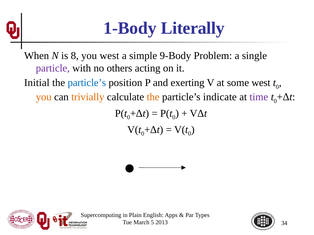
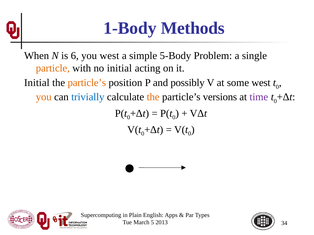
Literally: Literally -> Methods (193, 28)
8: 8 -> 6 (75, 56)
9-Body: 9-Body -> 5-Body (175, 56)
particle colour: purple -> orange (53, 68)
no others: others -> initial (119, 68)
particle’s colour: blue -> orange (87, 83)
exerting: exerting -> possibly (188, 83)
trivially colour: orange -> blue (88, 97)
indicate: indicate -> versions (220, 97)
